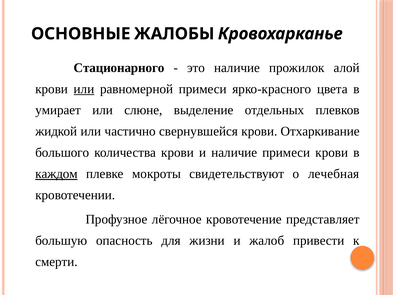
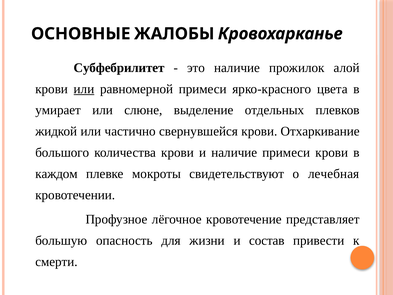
Стационарного: Стационарного -> Субфебрилитет (119, 68)
каждом underline: present -> none (56, 174)
жалоб: жалоб -> состав (267, 240)
